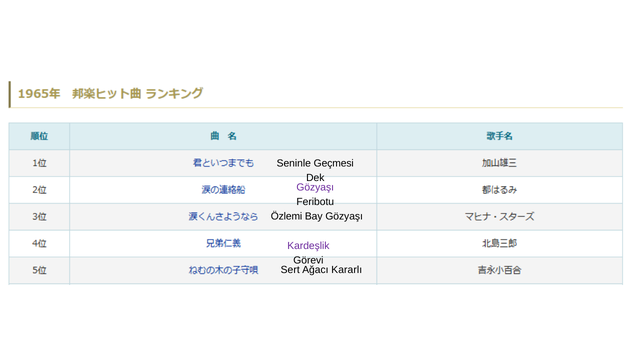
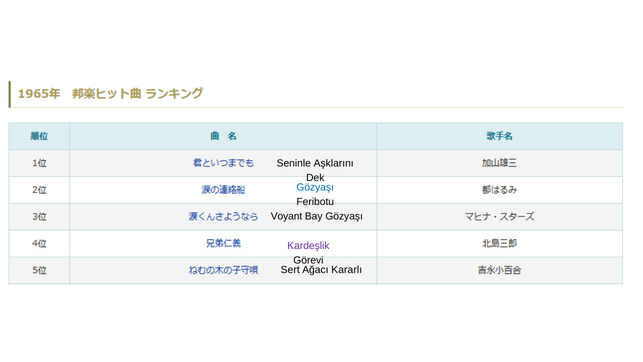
Geçmesi: Geçmesi -> Aşklarını (334, 163)
Gözyaşı colour: purple -> blue (315, 187)
Özlemi: Özlemi -> Voyant (287, 216)
